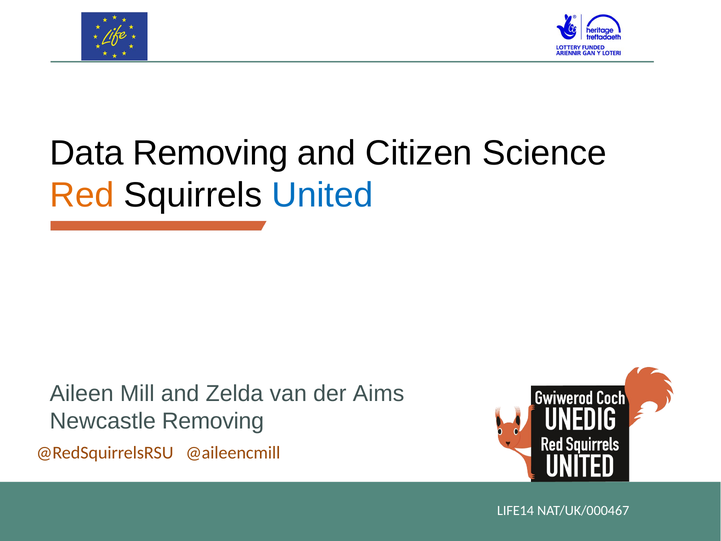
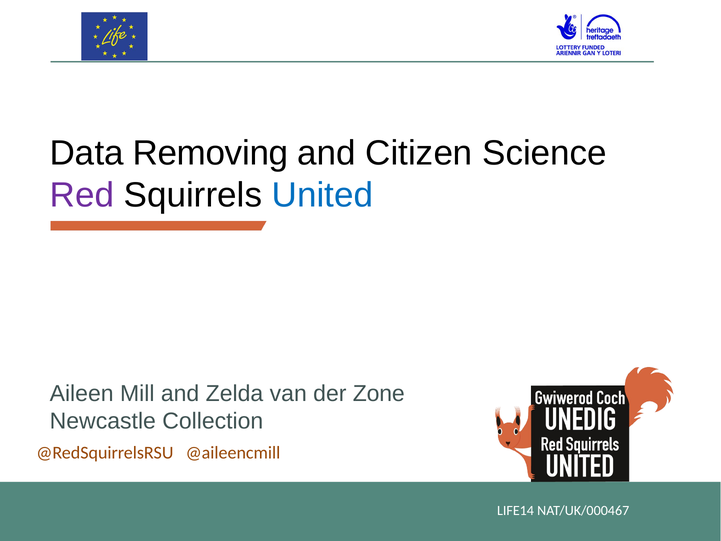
Red colour: orange -> purple (82, 195)
Aims: Aims -> Zone (379, 393)
Newcastle Removing: Removing -> Collection (213, 421)
